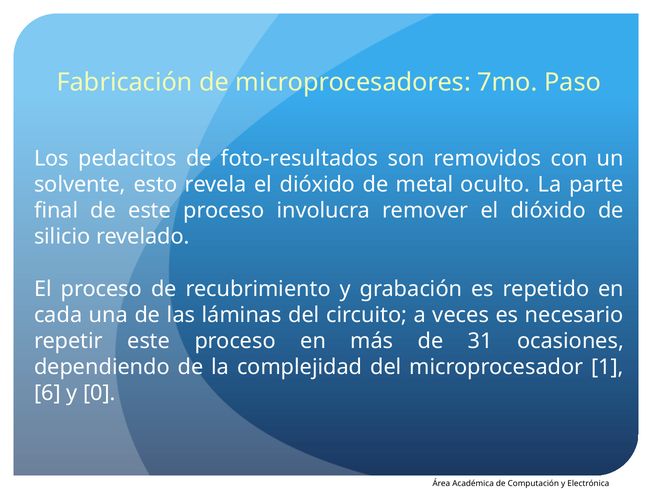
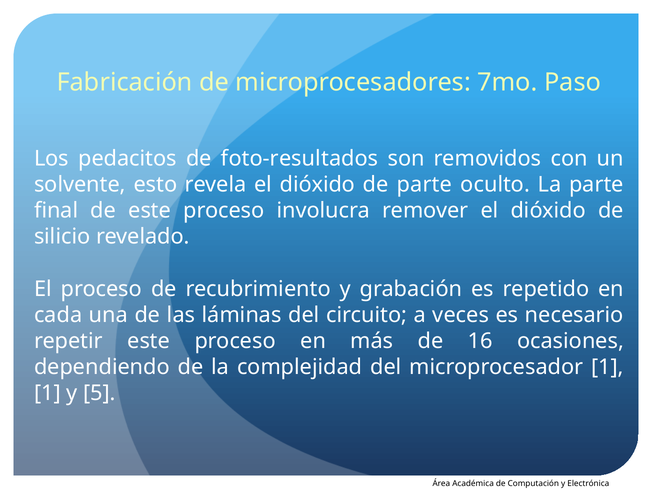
de metal: metal -> parte (424, 185)
31: 31 -> 16 (480, 341)
6: 6 -> 1 (47, 393)
0: 0 -> 5 (99, 393)
